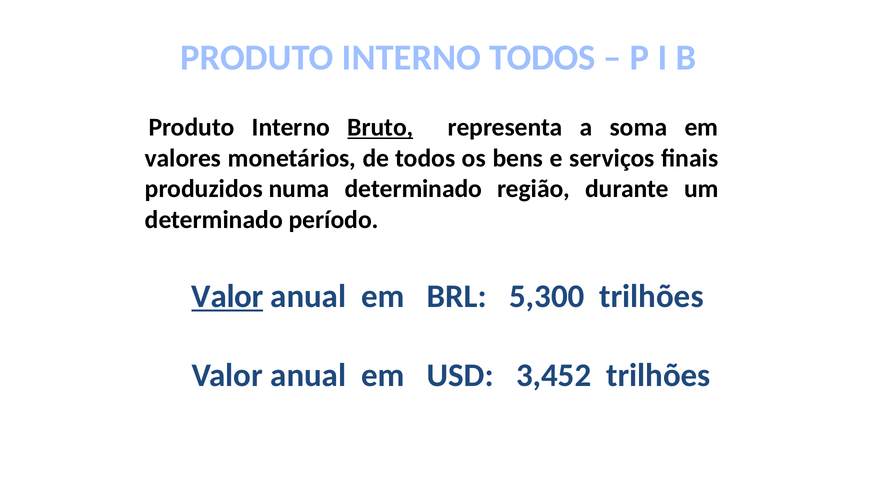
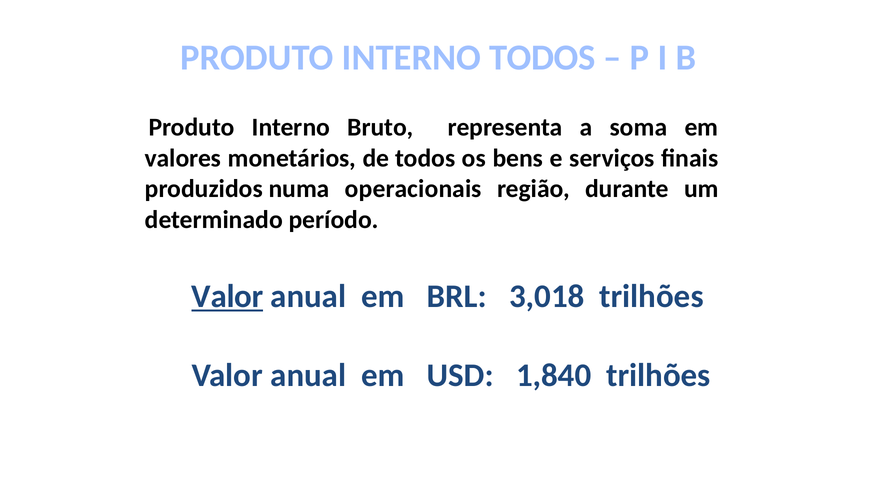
Bruto underline: present -> none (380, 127)
numa determinado: determinado -> operacionais (413, 189)
5,300: 5,300 -> 3,018 (547, 297)
3,452: 3,452 -> 1,840 (554, 376)
